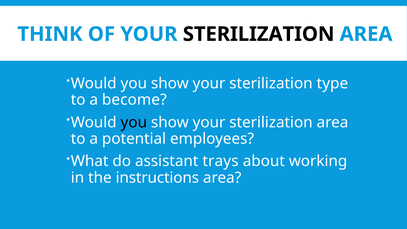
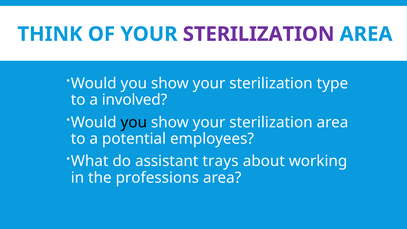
STERILIZATION colour: black -> purple (259, 34)
become: become -> involved (134, 100)
instructions: instructions -> professions (157, 178)
